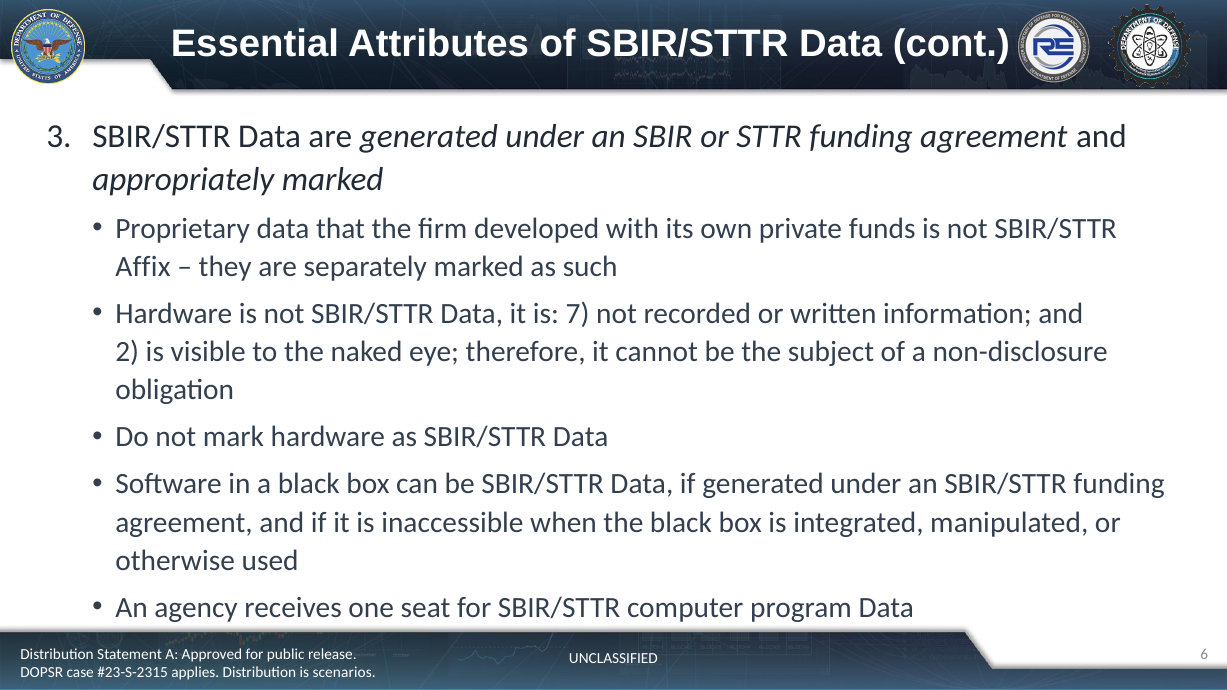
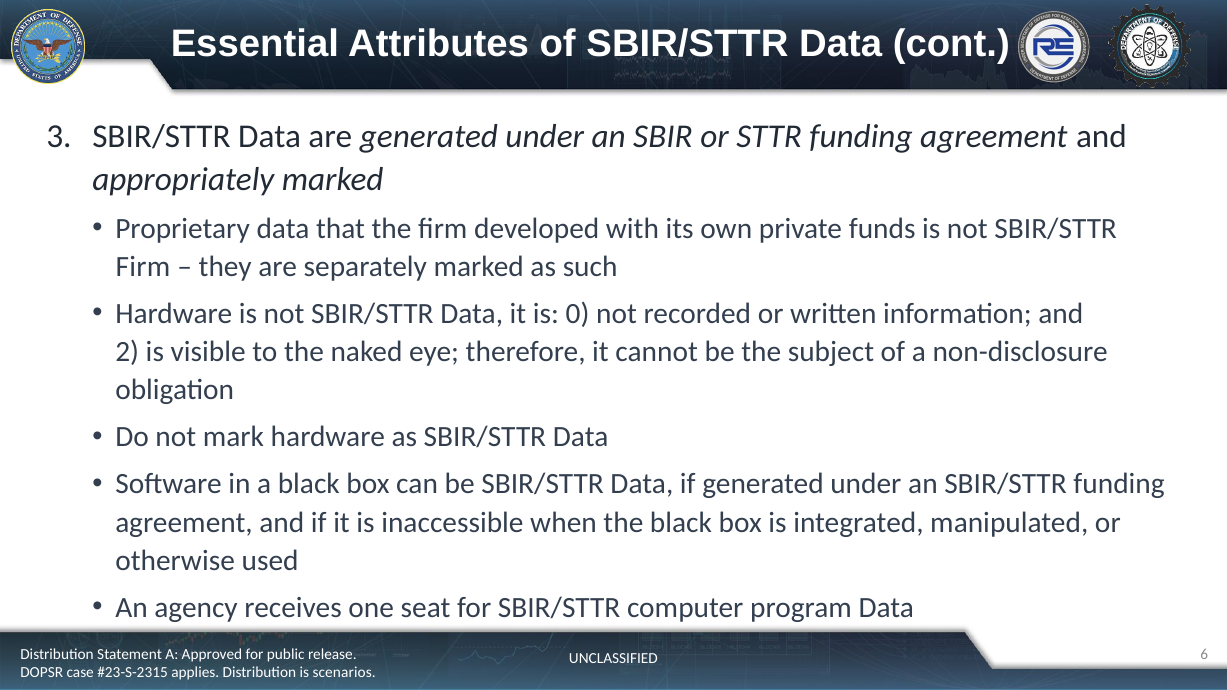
Affix: Affix -> Firm (143, 267)
7: 7 -> 0 (578, 314)
